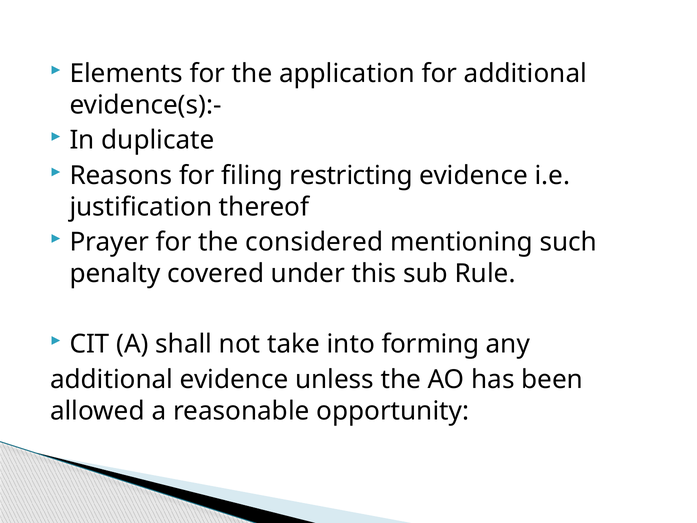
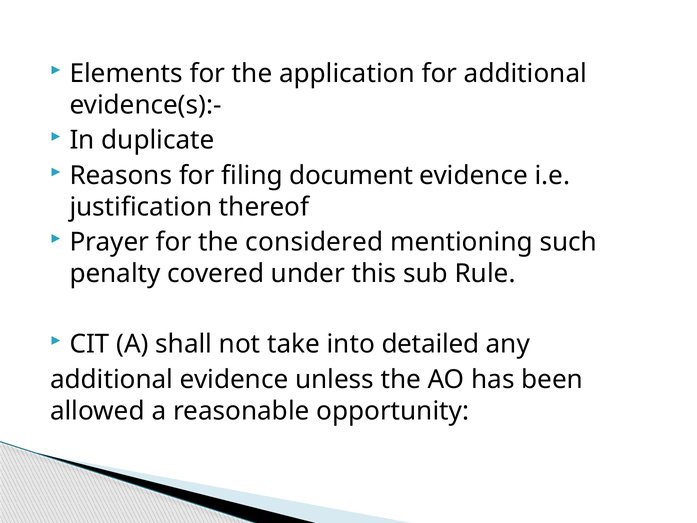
restricting: restricting -> document (351, 176)
forming: forming -> detailed (430, 344)
